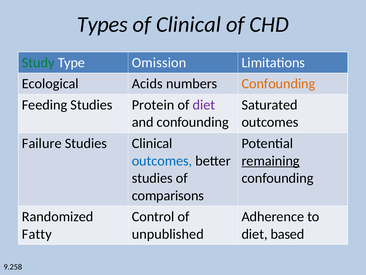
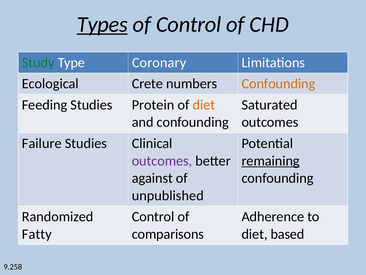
Types underline: none -> present (102, 24)
of Clinical: Clinical -> Control (189, 24)
Omission: Omission -> Coronary (159, 63)
Acids: Acids -> Crete (147, 84)
diet colour: purple -> orange (204, 105)
outcomes colour: blue -> purple (162, 161)
studies: studies -> against (152, 178)
comparisons: comparisons -> unpublished (168, 195)
unpublished: unpublished -> comparisons (168, 234)
